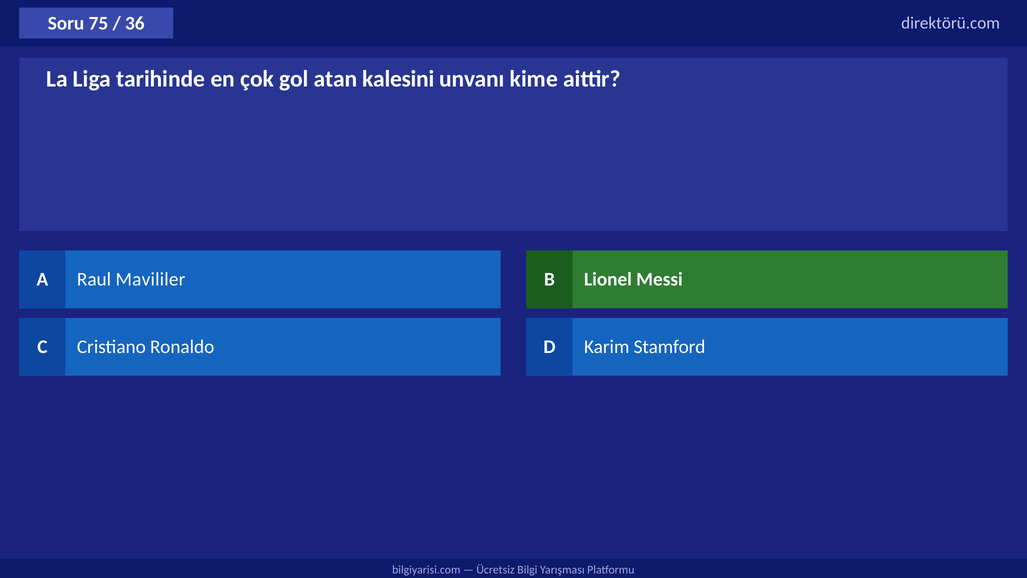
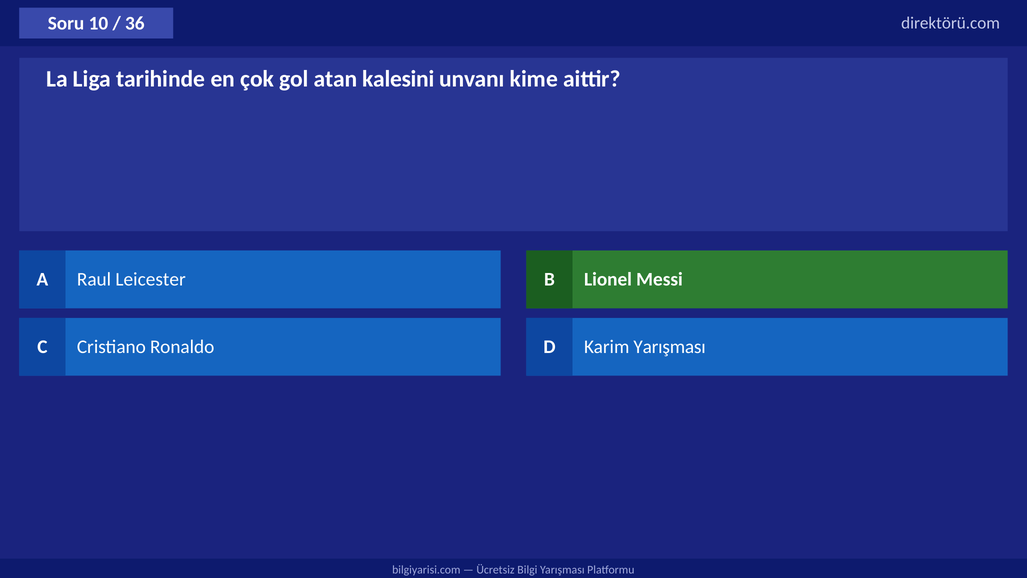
75: 75 -> 10 (98, 23)
Mavililer: Mavililer -> Leicester (151, 279)
Karim Stamford: Stamford -> Yarışması (670, 347)
